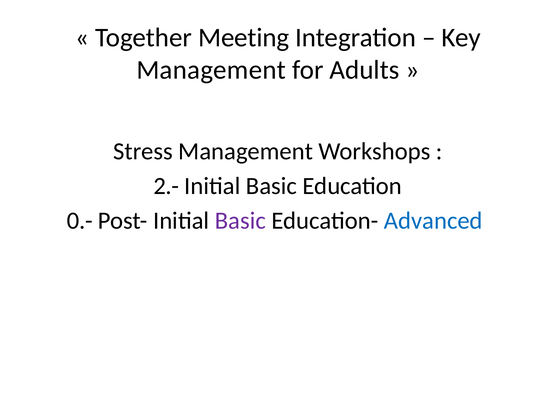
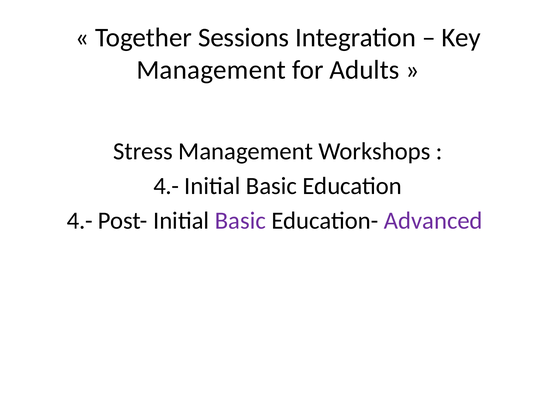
Meeting: Meeting -> Sessions (244, 38)
2.-: 2.- -> 4.- (166, 186)
0.-: 0.- -> 4.- (80, 221)
Advanced colour: blue -> purple (433, 221)
